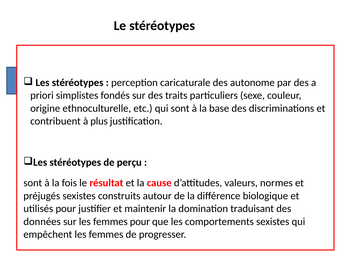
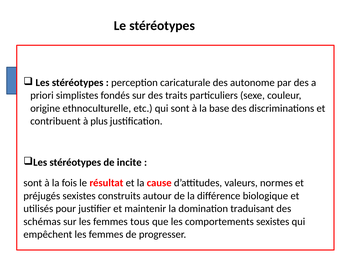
perçu: perçu -> incite (129, 163)
données: données -> schémas (42, 222)
femmes pour: pour -> tous (140, 222)
